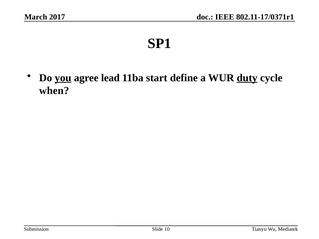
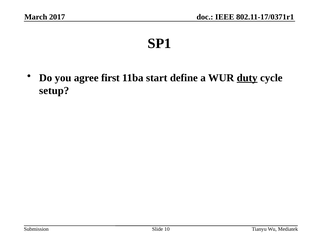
you underline: present -> none (63, 78)
lead: lead -> first (110, 78)
when: when -> setup (54, 91)
